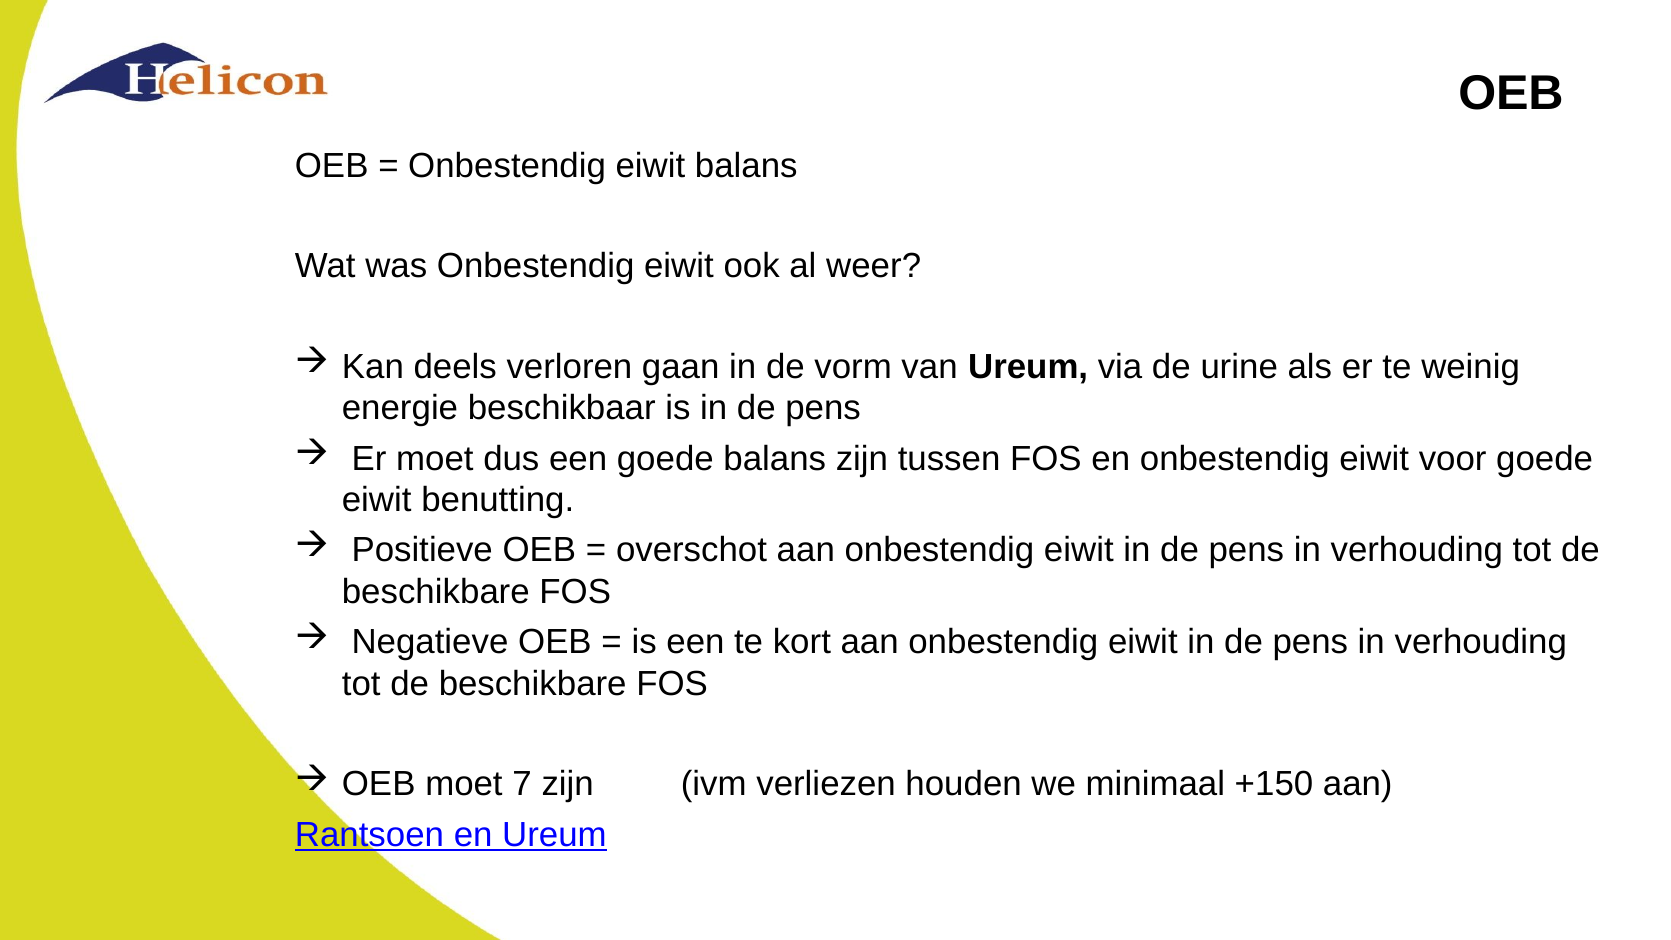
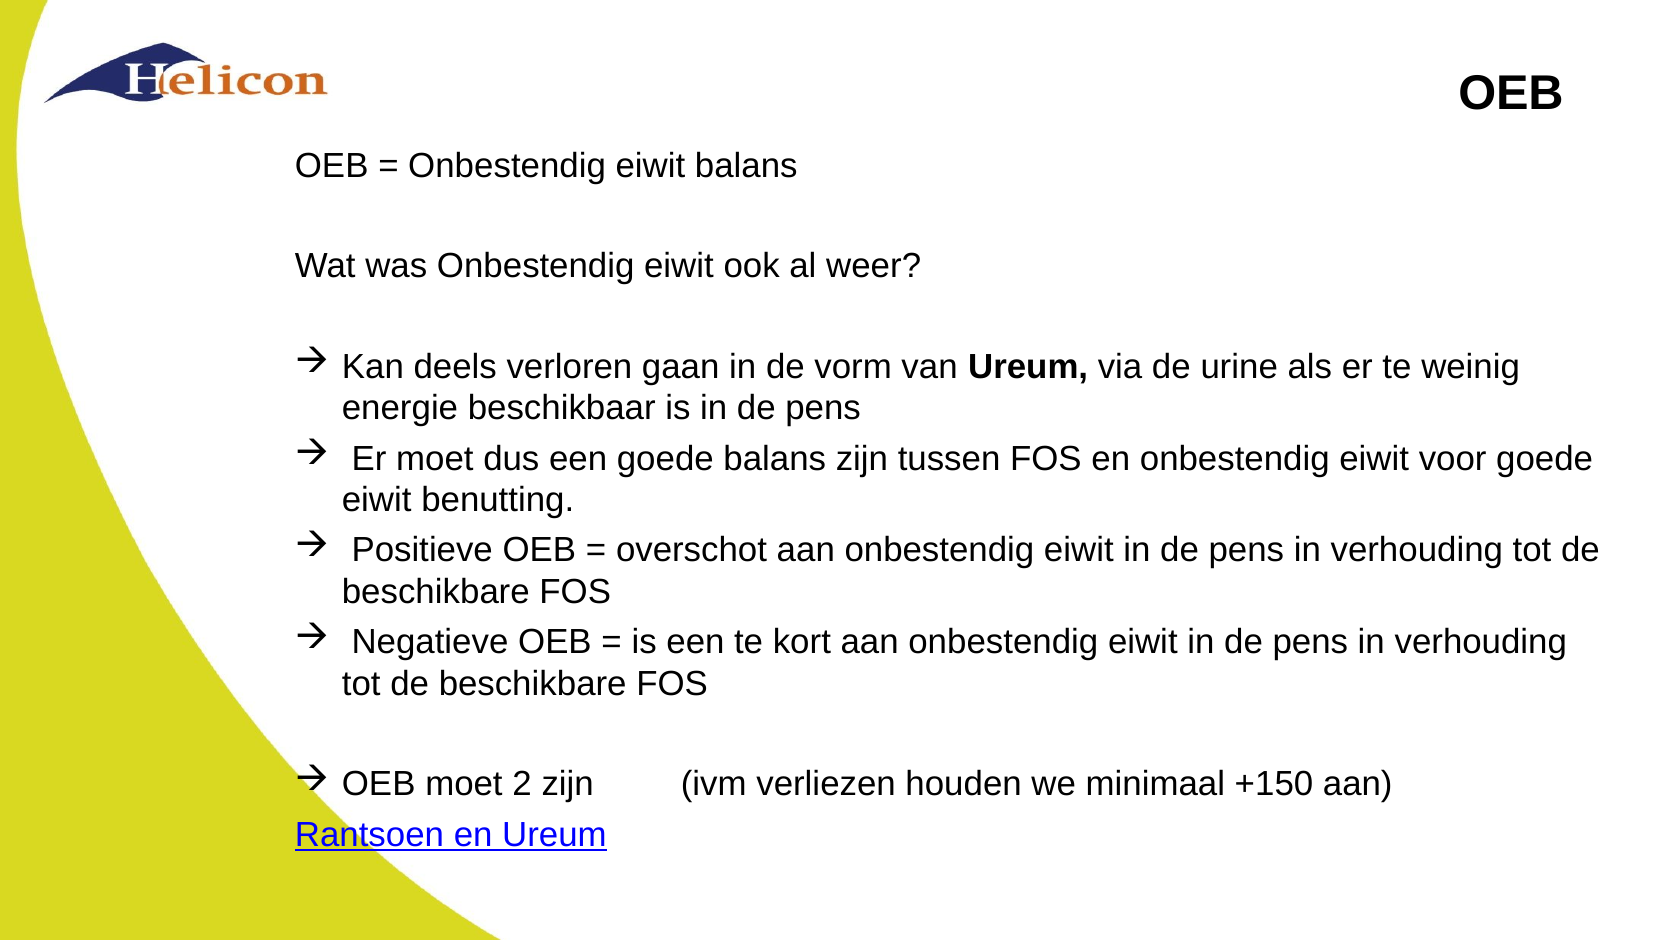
7: 7 -> 2 (522, 784)
